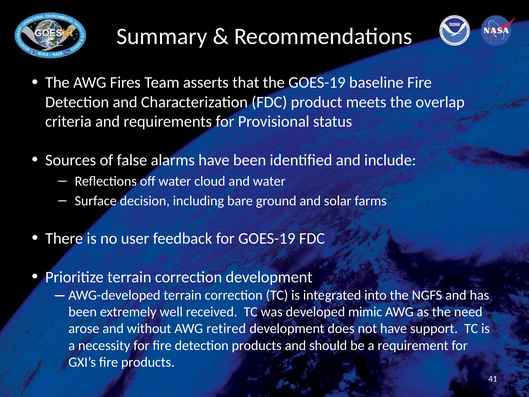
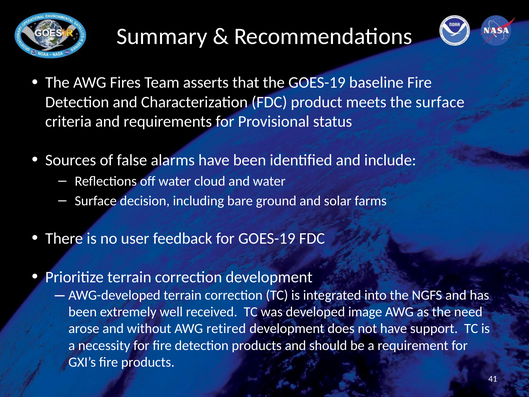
the overlap: overlap -> surface (440, 102)
mimic: mimic -> image (365, 312)
